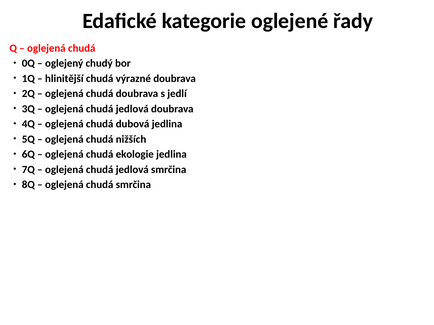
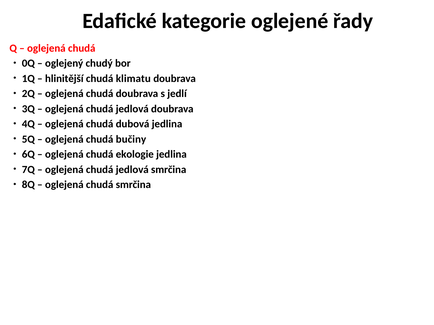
výrazné: výrazné -> klimatu (133, 79)
nižších: nižších -> bučiny (131, 139)
